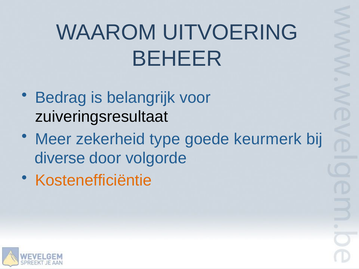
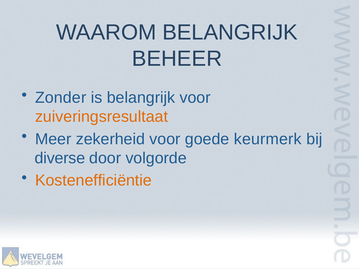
WAAROM UITVOERING: UITVOERING -> BELANGRIJK (230, 32)
Bedrag: Bedrag -> Zonder (61, 98)
zuiveringsresultaat colour: black -> orange (102, 117)
zekerheid type: type -> voor (165, 139)
